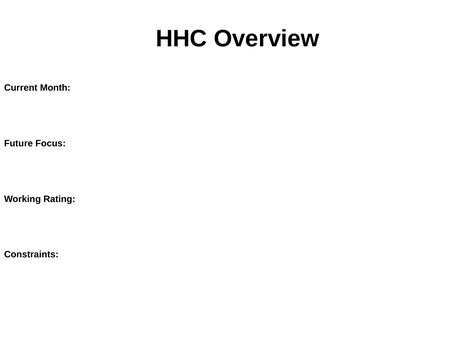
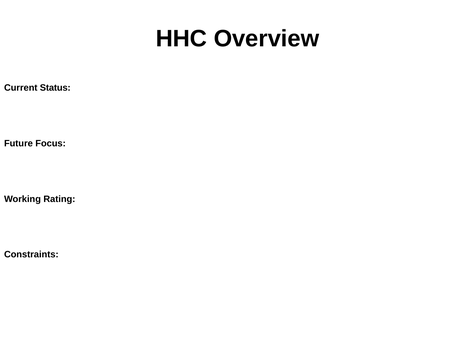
Month: Month -> Status (55, 88)
